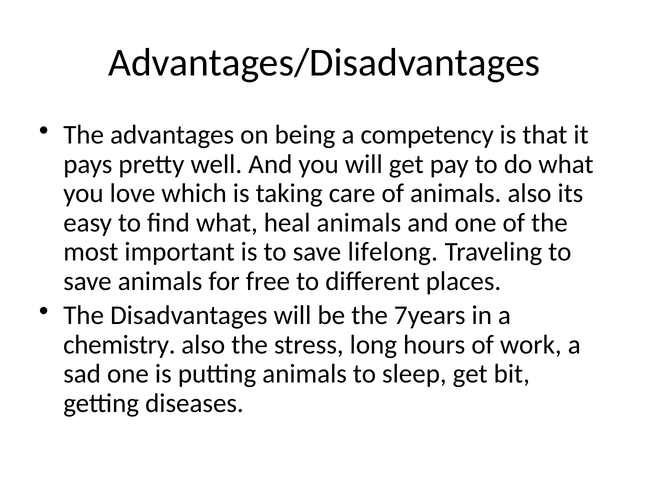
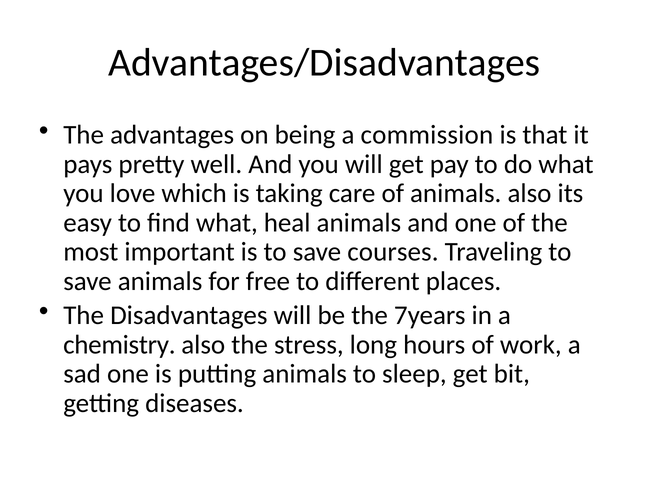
competency: competency -> commission (427, 135)
lifelong: lifelong -> courses (393, 252)
